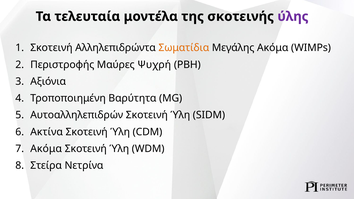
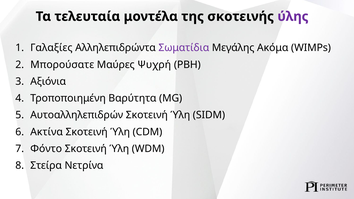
Σκοτεινή: Σκοτεινή -> Γαλαξίες (51, 48)
Σωματίδια colour: orange -> purple (184, 48)
Περιστροφής: Περιστροφής -> Μπορούσατε (62, 65)
Ακόμα: Ακόμα -> Φόντο (46, 149)
